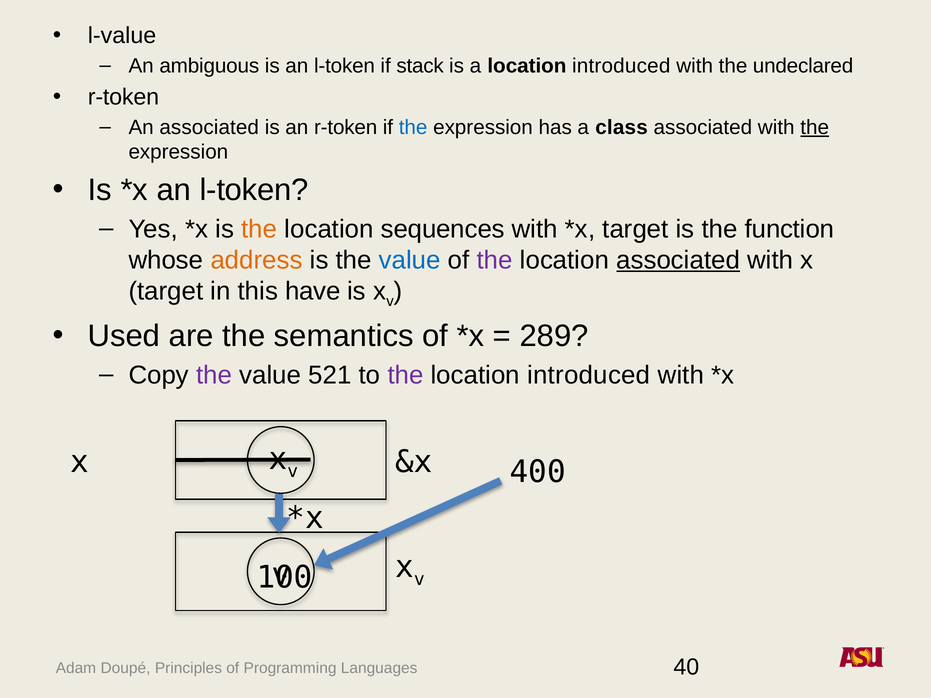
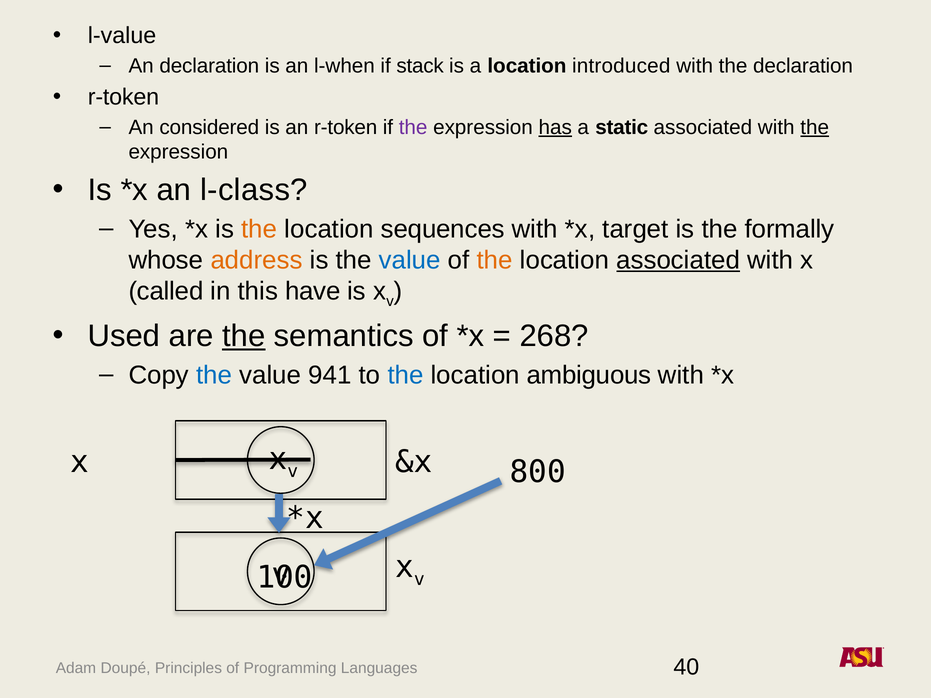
An ambiguous: ambiguous -> declaration (209, 66)
is an l-token: l-token -> l-when (344, 66)
the undeclared: undeclared -> declaration (803, 66)
An associated: associated -> considered (209, 127)
the colour: blue -> purple (413, 127)
has underline: none -> present (555, 127)
class: class -> static (622, 127)
l-token: l-token -> l-class (254, 190)
function: function -> formally (789, 229)
the colour: purple -> orange (495, 260)
target: target -> called (166, 291)
the underline: none -> present (244, 336)
289: 289 -> 268 (554, 336)
the colour: purple -> blue (214, 375)
521: 521 -> 941 (330, 375)
the colour: purple -> blue (405, 375)
introduced: introduced -> ambiguous (589, 375)
400: 400 -> 800 (538, 472)
